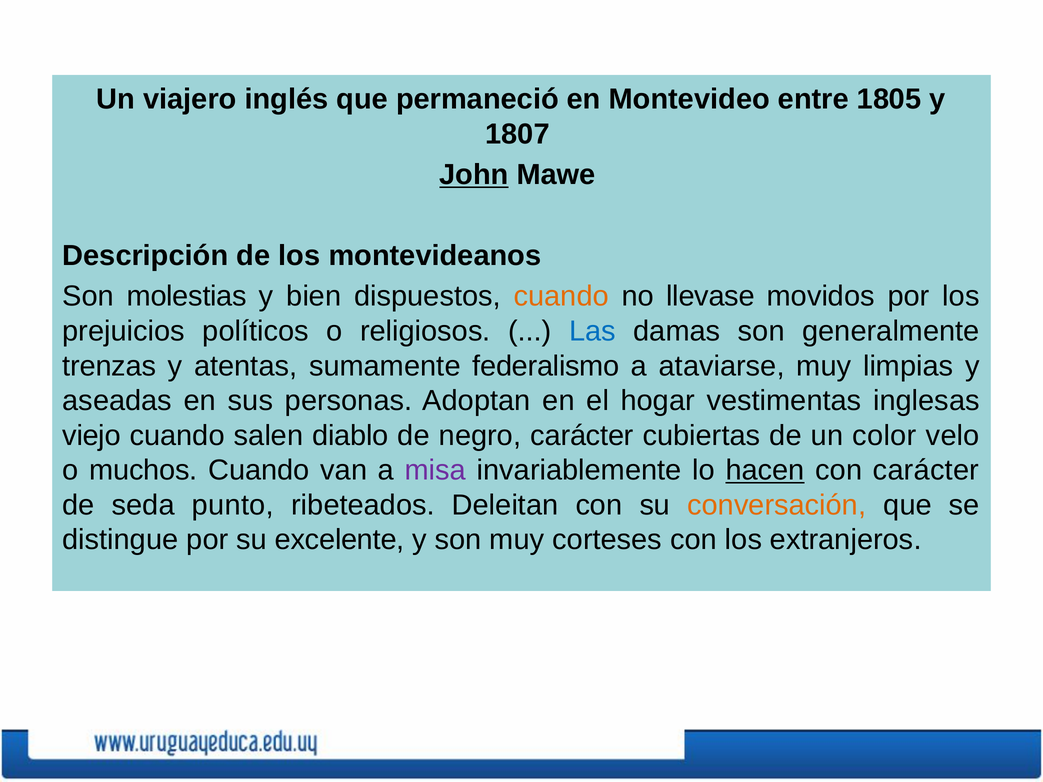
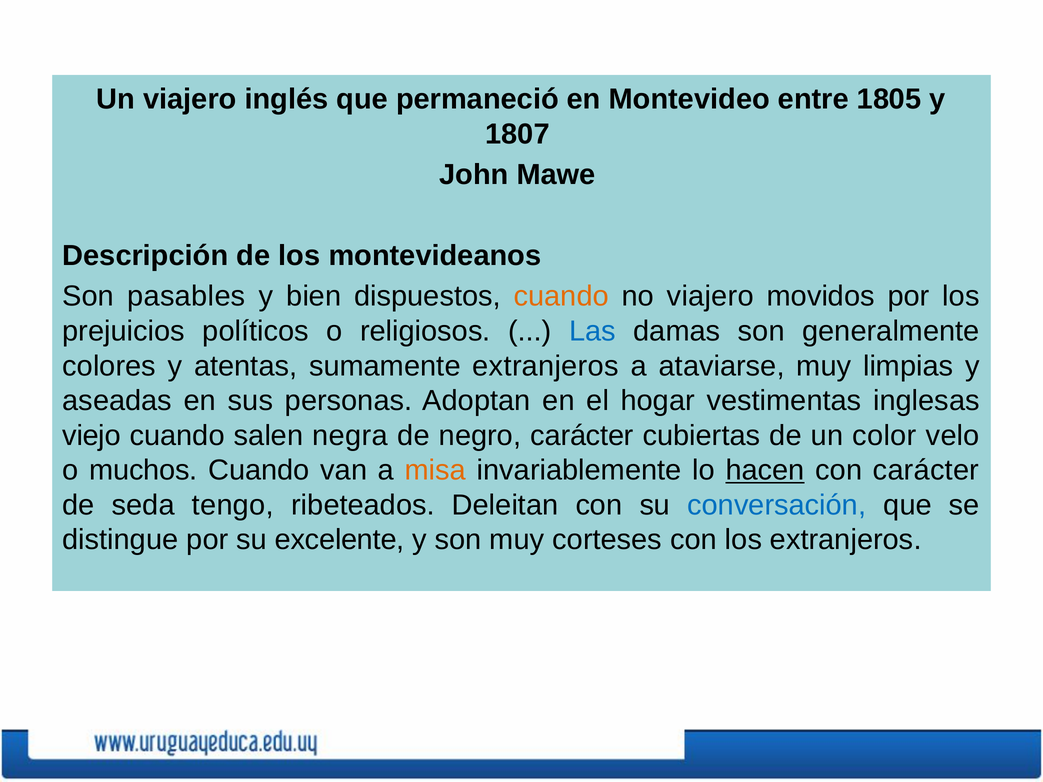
John underline: present -> none (474, 175)
molestias: molestias -> pasables (186, 297)
no llevase: llevase -> viajero (710, 297)
trenzas: trenzas -> colores (109, 366)
sumamente federalismo: federalismo -> extranjeros (546, 366)
diablo: diablo -> negra (350, 436)
misa colour: purple -> orange (435, 470)
punto: punto -> tengo (233, 505)
conversación colour: orange -> blue (777, 505)
